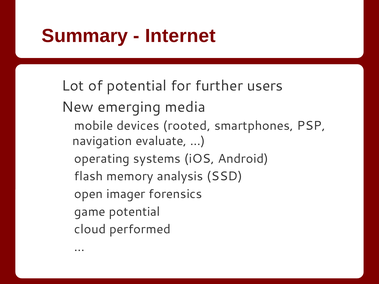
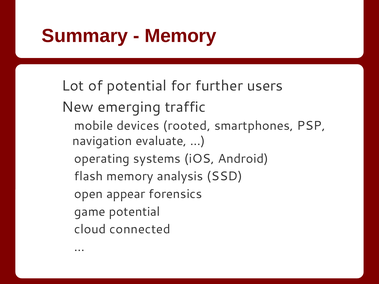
Internet: Internet -> Memory (181, 36)
media: media -> traffic (185, 107)
imager: imager -> appear (126, 194)
performed: performed -> connected (140, 229)
